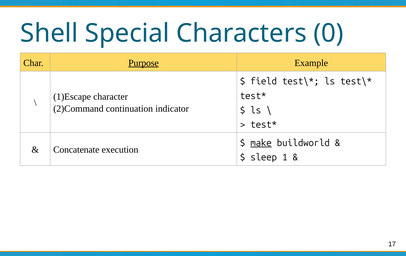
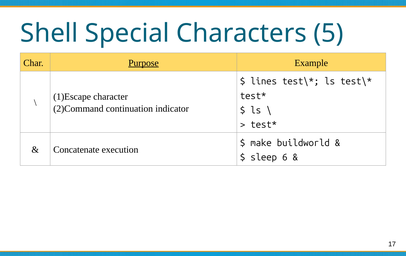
0: 0 -> 5 (329, 33)
field: field -> lines (264, 81)
make underline: present -> none (261, 143)
1: 1 -> 6 (285, 157)
